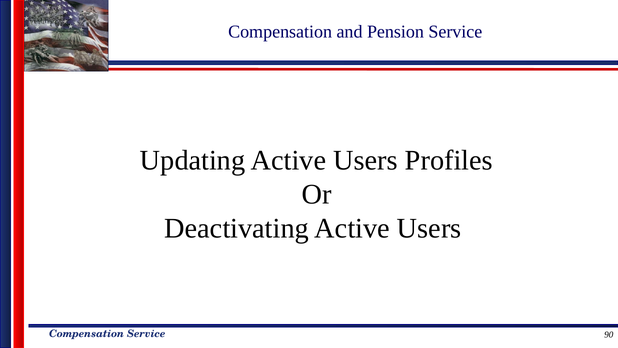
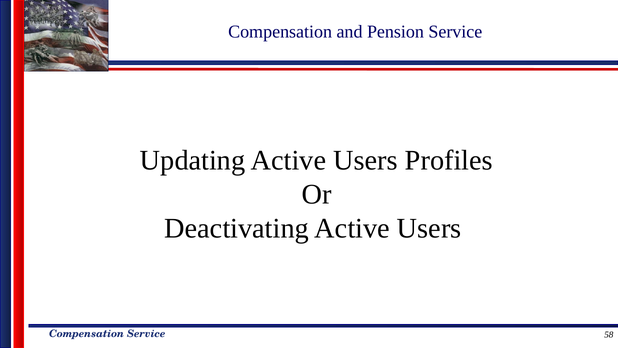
90: 90 -> 58 (609, 334)
